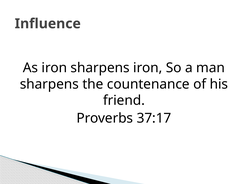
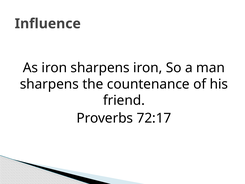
37:17: 37:17 -> 72:17 (154, 118)
